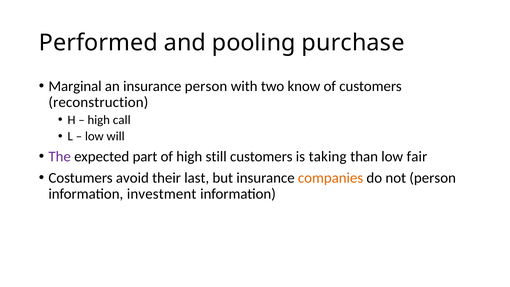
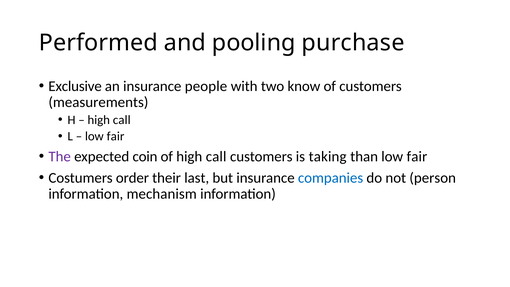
Marginal: Marginal -> Exclusive (75, 86)
insurance person: person -> people (206, 86)
reconstruction: reconstruction -> measurements (98, 102)
will: will -> fair (116, 136)
part: part -> coin (145, 157)
of high still: still -> call (216, 157)
avoid: avoid -> order (132, 178)
companies colour: orange -> blue (331, 178)
investment: investment -> mechanism (162, 194)
